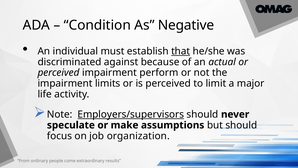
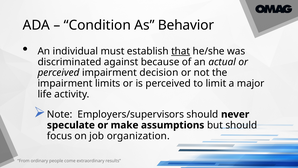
Negative: Negative -> Behavior (186, 25)
perform: perform -> decision (159, 73)
Employers/supervisors underline: present -> none (131, 114)
